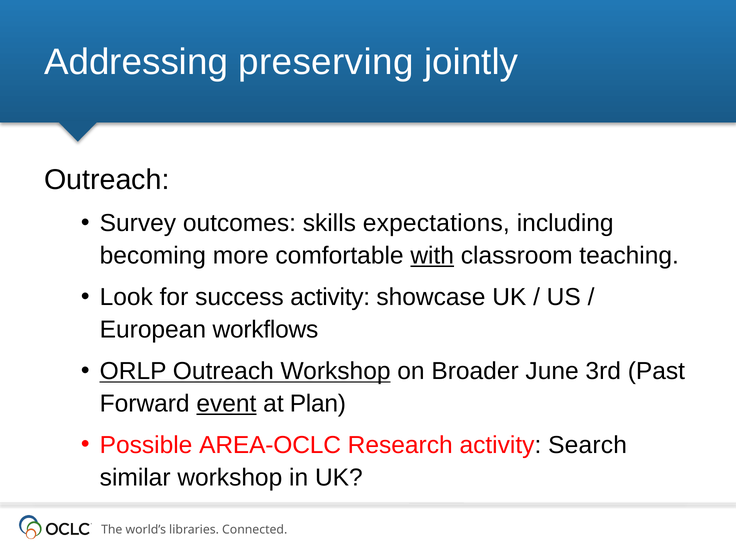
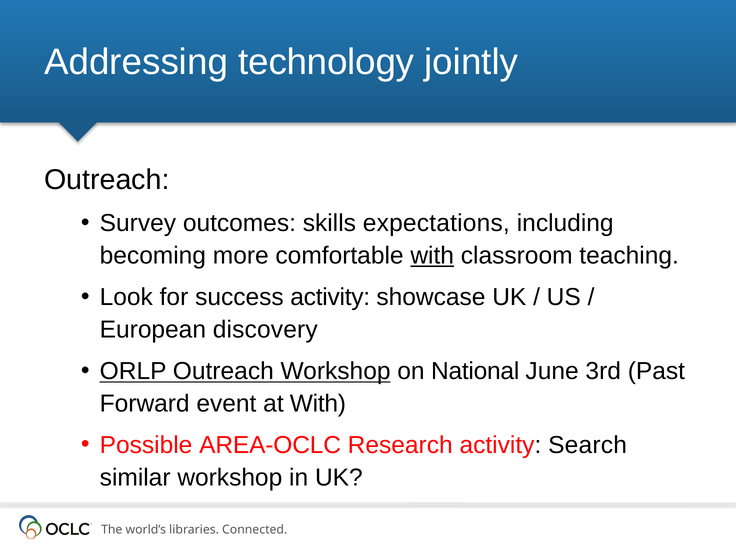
preserving: preserving -> technology (326, 62)
workflows: workflows -> discovery (265, 330)
Broader: Broader -> National (475, 371)
event underline: present -> none (226, 404)
at Plan: Plan -> With (318, 404)
